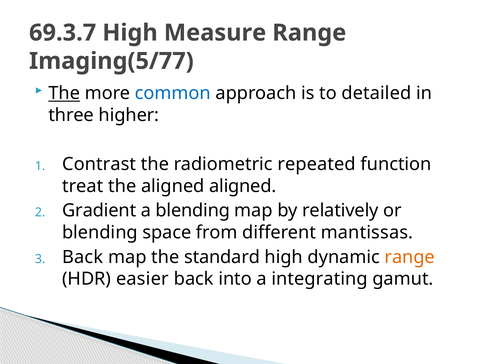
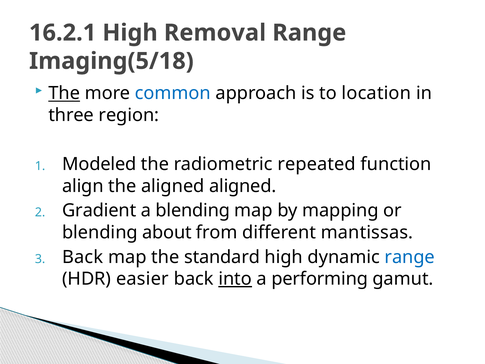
69.3.7: 69.3.7 -> 16.2.1 (63, 33)
Measure: Measure -> Removal (215, 33)
Imaging(5/77: Imaging(5/77 -> Imaging(5/18 (111, 61)
detailed: detailed -> location (376, 93)
higher: higher -> region (129, 115)
Contrast: Contrast -> Modeled (99, 164)
treat: treat -> align (83, 186)
relatively: relatively -> mapping (340, 210)
space: space -> about (167, 232)
range colour: orange -> blue (410, 257)
into underline: none -> present (235, 279)
integrating: integrating -> performing (320, 279)
